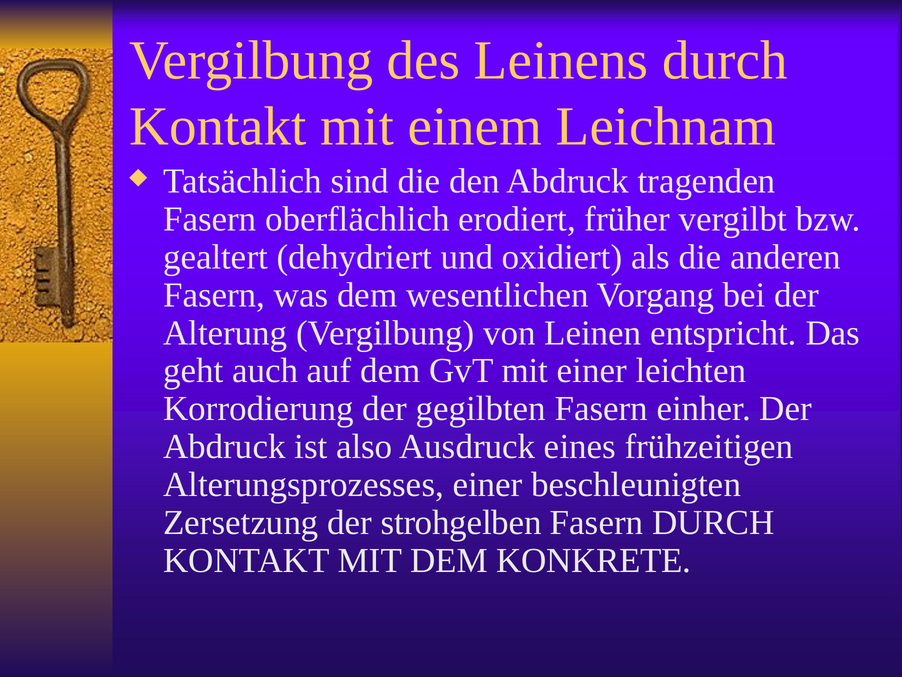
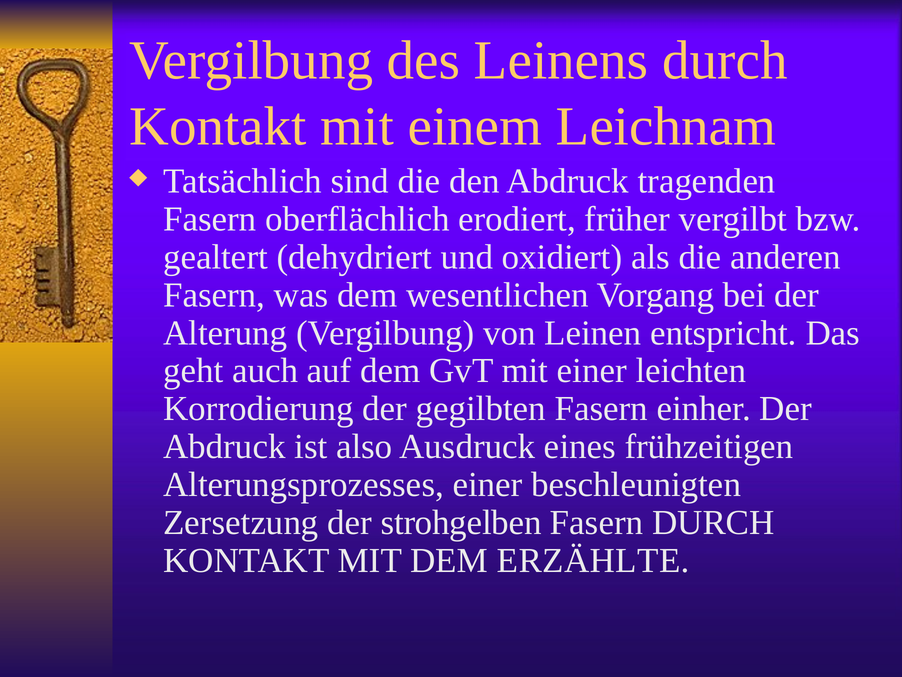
KONKRETE: KONKRETE -> ERZÄHLTE (593, 560)
